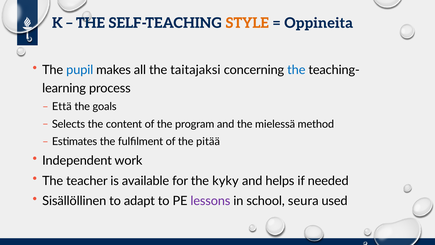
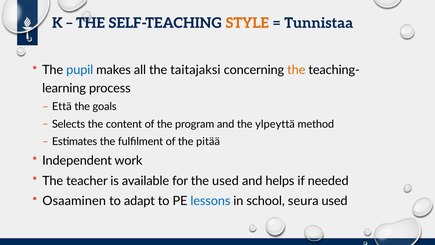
Oppineita: Oppineita -> Tunnistaa (319, 23)
the colour: blue -> orange (296, 70)
mielessä: mielessä -> ylpeyttä (275, 124)
the kyky: kyky -> used (225, 181)
Sisällöllinen: Sisällöllinen -> Osaaminen (74, 201)
lessons colour: purple -> blue (210, 201)
